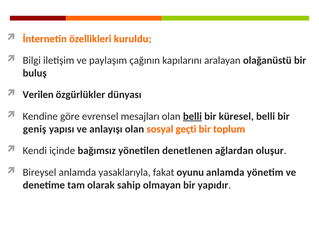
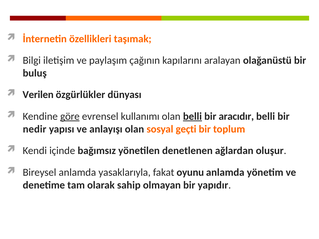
kuruldu: kuruldu -> taşımak (133, 39)
göre underline: none -> present (70, 116)
mesajları: mesajları -> kullanımı (140, 116)
küresel: küresel -> aracıdır (236, 116)
geniş: geniş -> nedir (35, 129)
